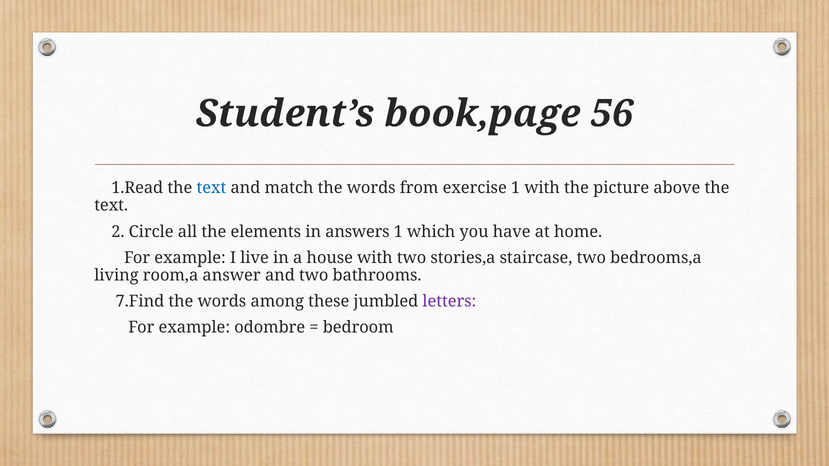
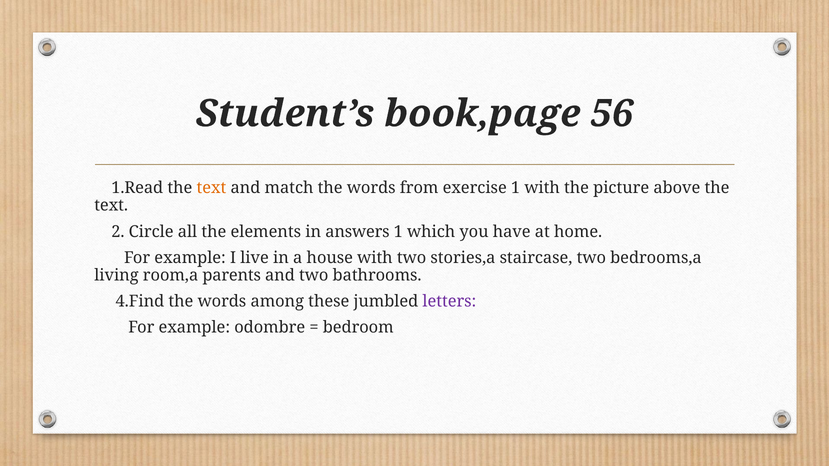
text colour: blue -> orange (211, 188)
answer: answer -> parents (232, 276)
7.Find: 7.Find -> 4.Find (140, 302)
